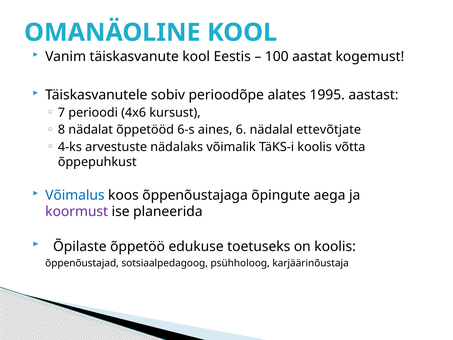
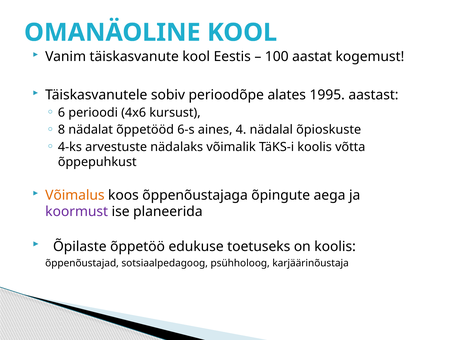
7: 7 -> 6 (62, 113)
6: 6 -> 4 (241, 130)
ettevõtjate: ettevõtjate -> õpioskuste (329, 130)
Võimalus colour: blue -> orange (75, 195)
